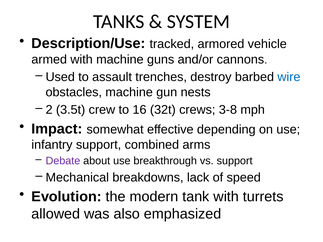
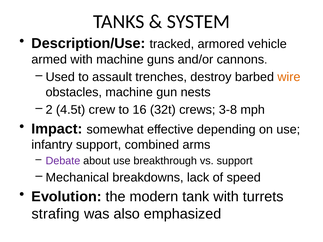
wire colour: blue -> orange (289, 77)
3.5t: 3.5t -> 4.5t (71, 110)
allowed: allowed -> strafing (56, 214)
